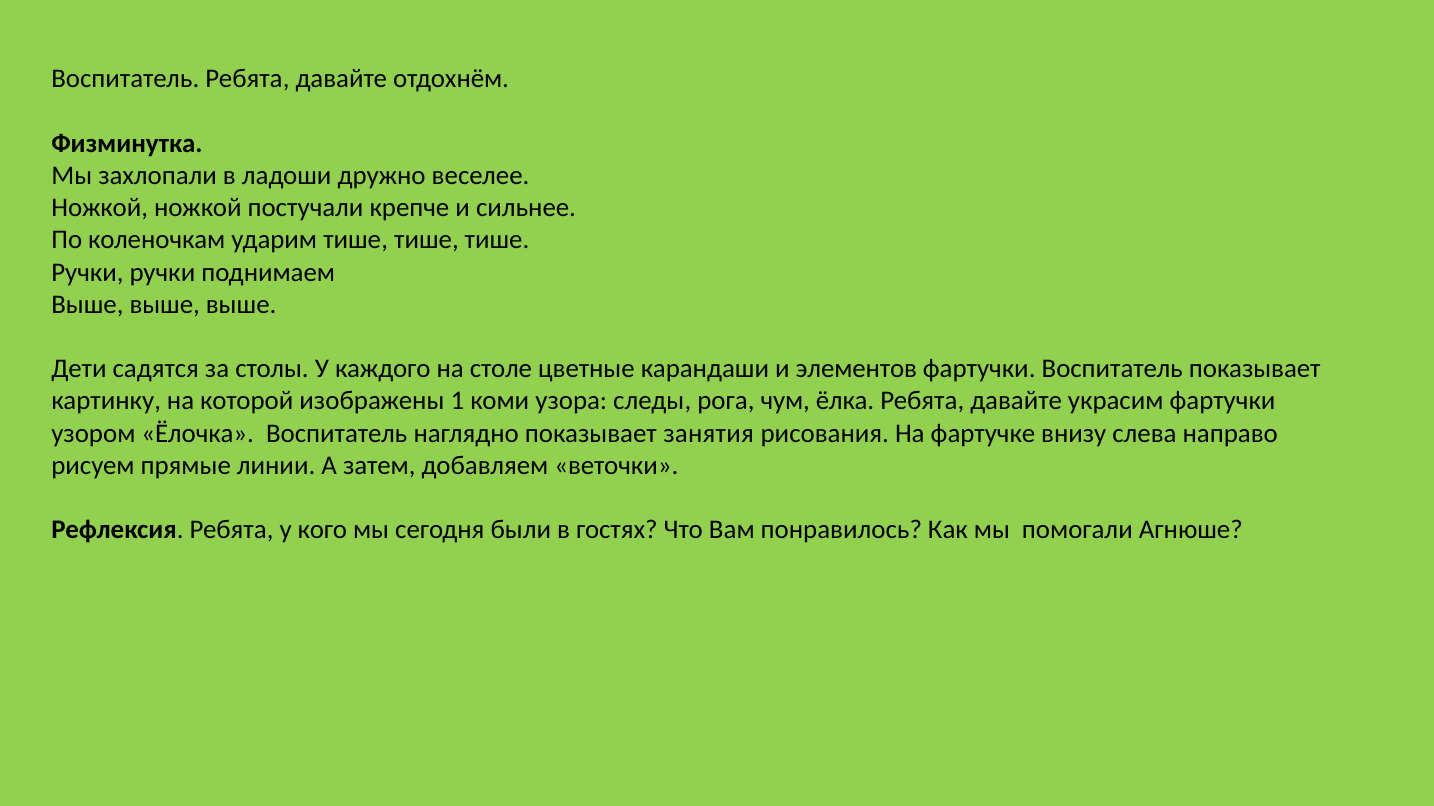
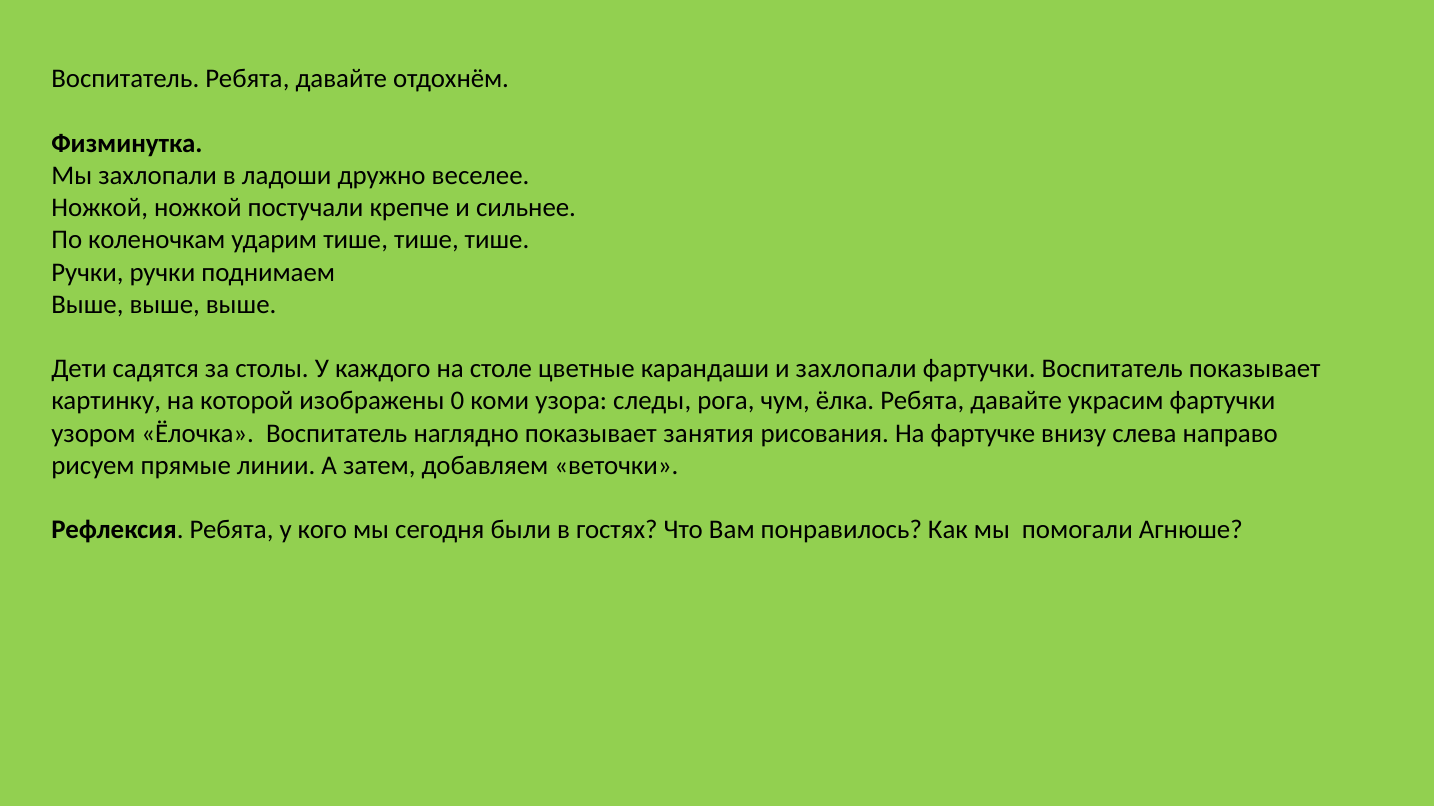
и элементов: элементов -> захлопали (856, 369)
1: 1 -> 0 (457, 401)
